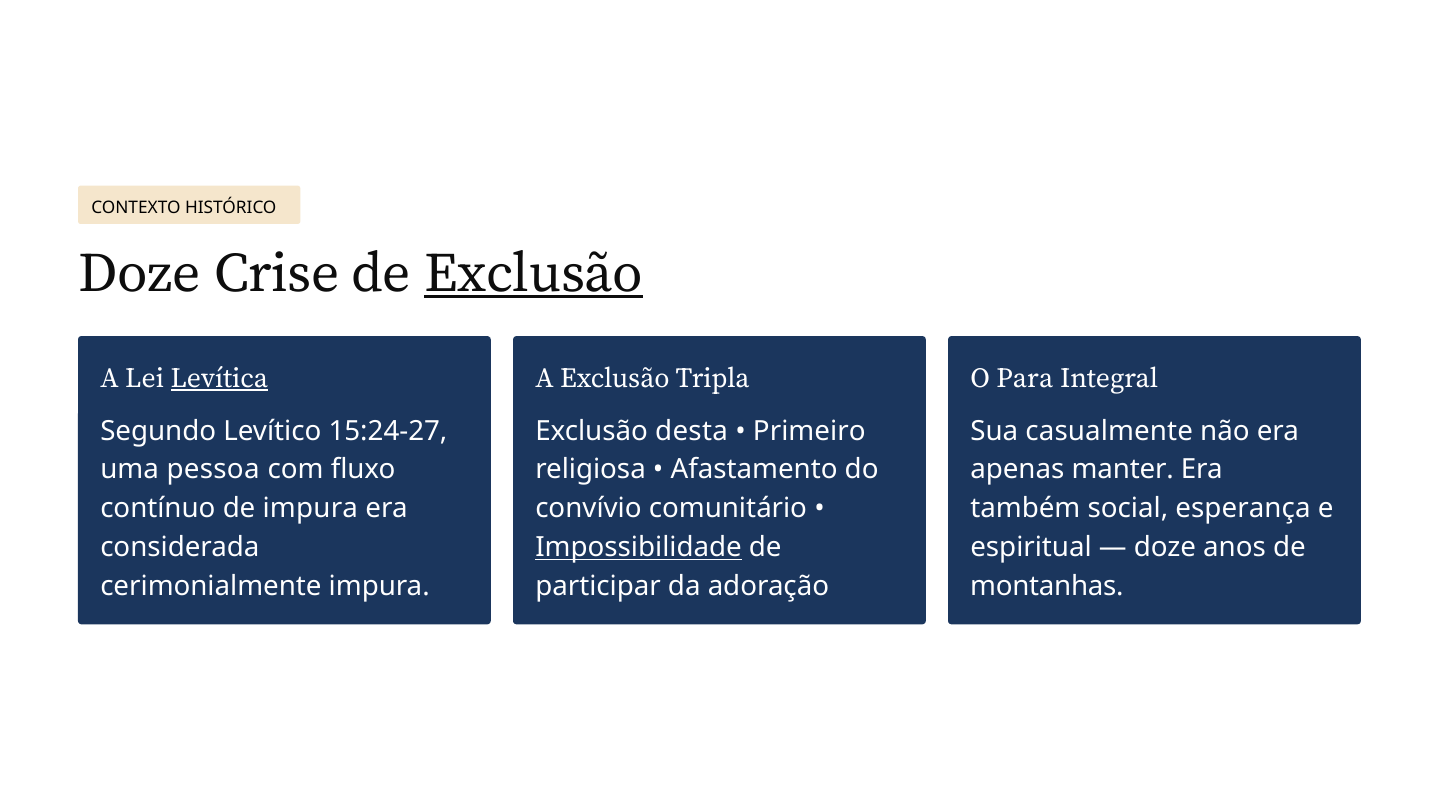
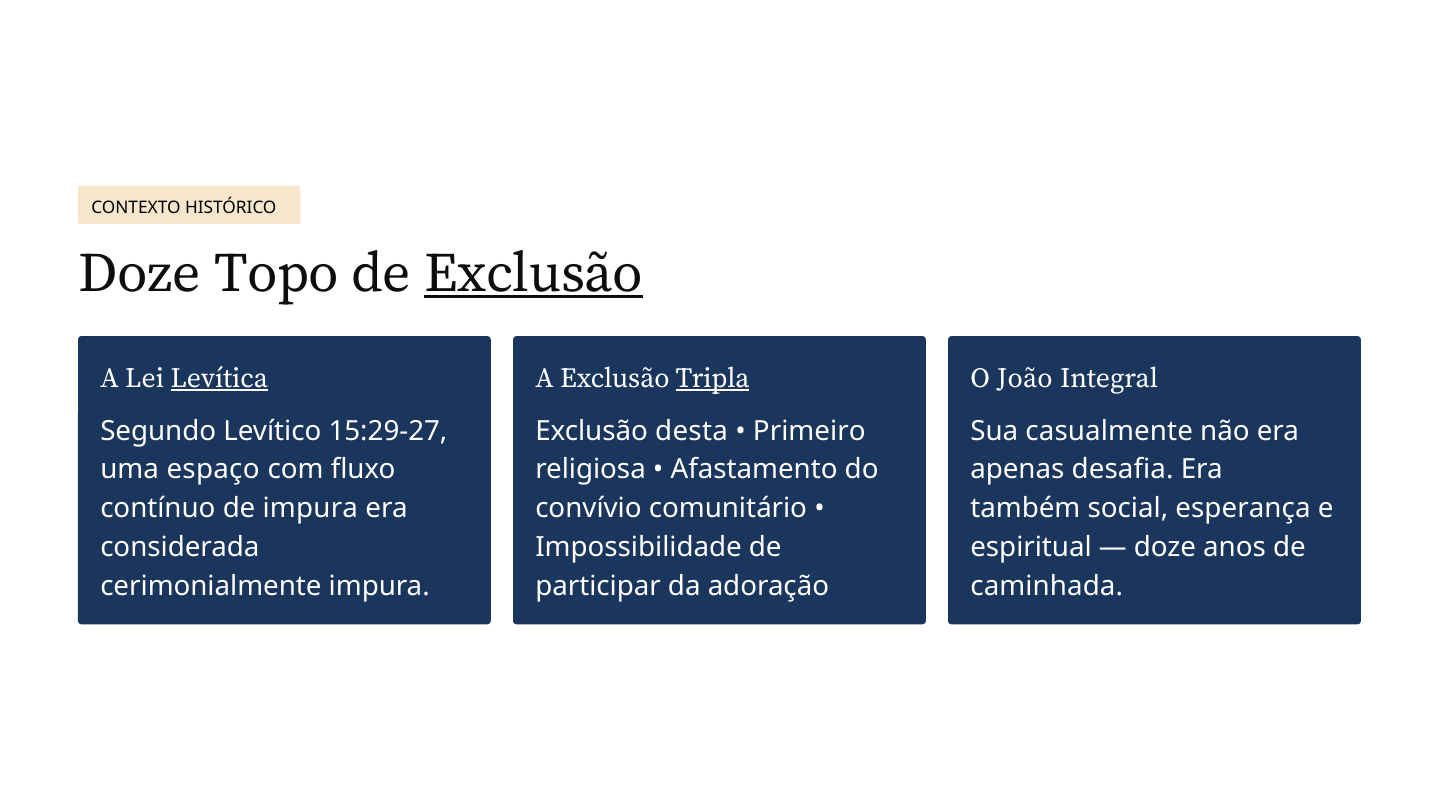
Crise: Crise -> Topo (277, 273)
Tripla underline: none -> present (712, 378)
Para: Para -> João (1025, 378)
15:24-27: 15:24-27 -> 15:29-27 (388, 431)
pessoa: pessoa -> espaço (213, 469)
manter: manter -> desafia (1123, 469)
Impossibilidade underline: present -> none (639, 547)
montanhas: montanhas -> caminhada (1047, 586)
